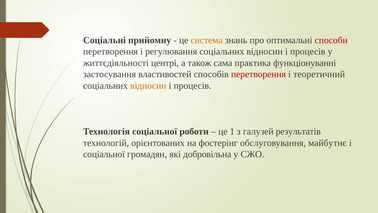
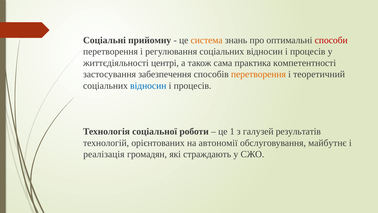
функціонуванні: функціонуванні -> компетентності (305, 63)
властивостей: властивостей -> забезпечення (165, 74)
перетворення colour: red -> orange (258, 74)
відносин colour: orange -> blue (148, 86)
фостерінг: фостерінг -> автономії (218, 143)
соціальної: соціальної -> реалізація (104, 154)
добровільна: добровільна -> страждають (207, 154)
